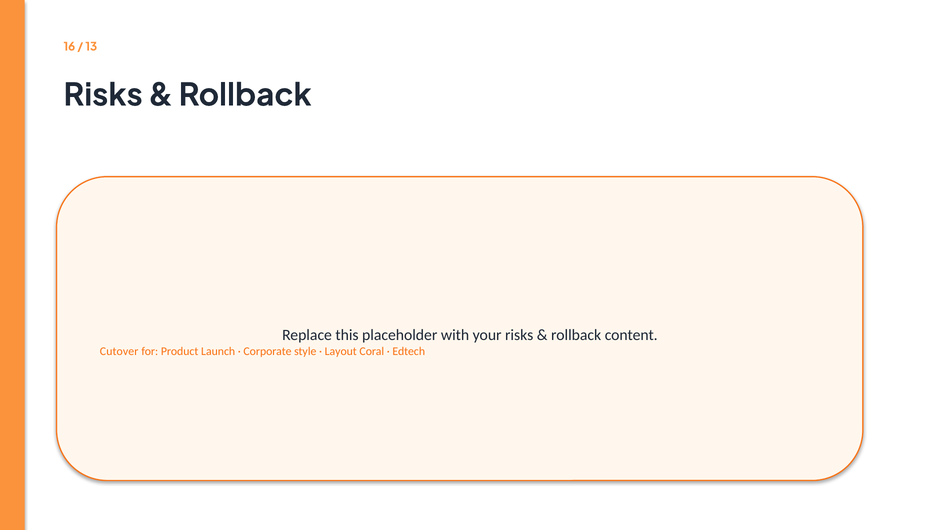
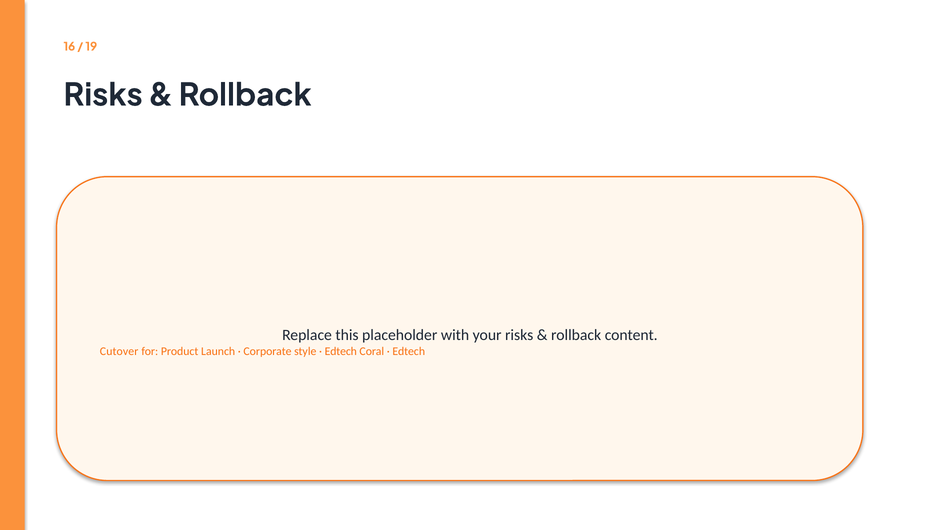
13: 13 -> 19 (91, 47)
Layout: Layout -> Edtech (341, 351)
